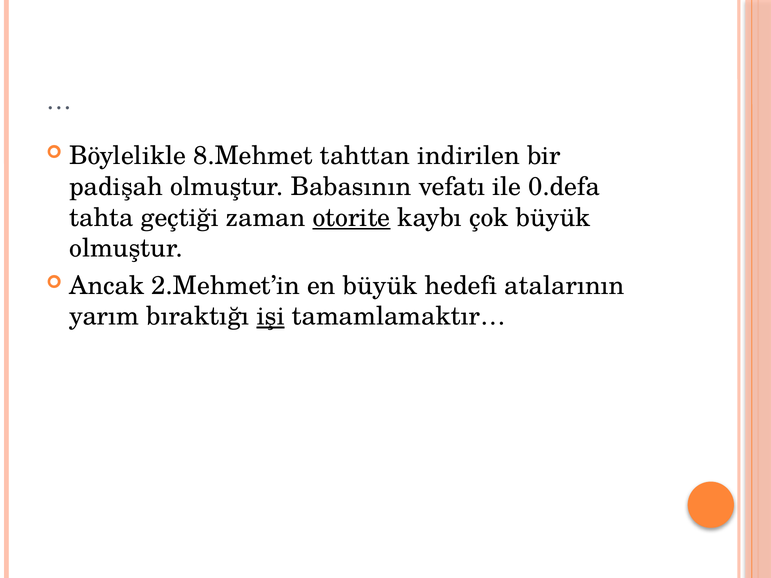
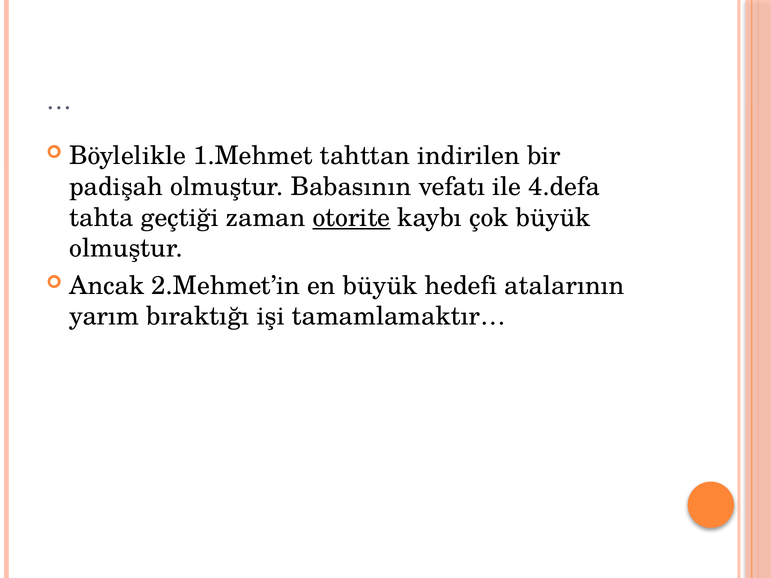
8.Mehmet: 8.Mehmet -> 1.Mehmet (253, 156)
0.defa: 0.defa -> 4.defa (564, 187)
işi underline: present -> none (271, 317)
